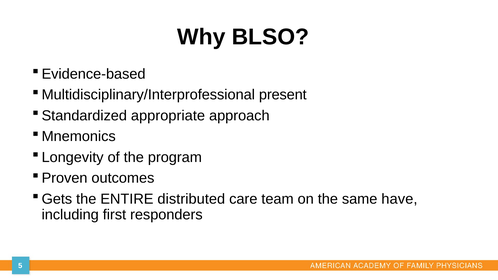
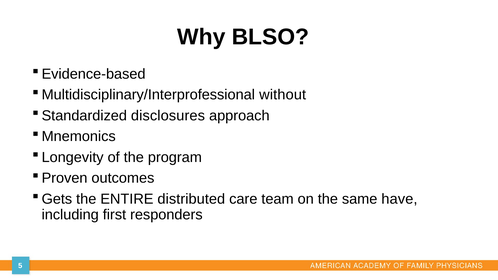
present: present -> without (283, 95)
appropriate: appropriate -> disclosures (168, 116)
